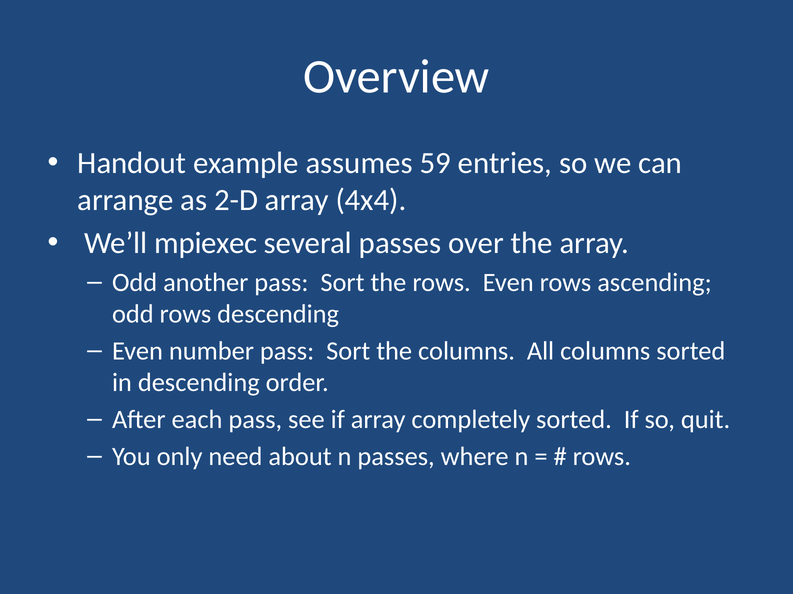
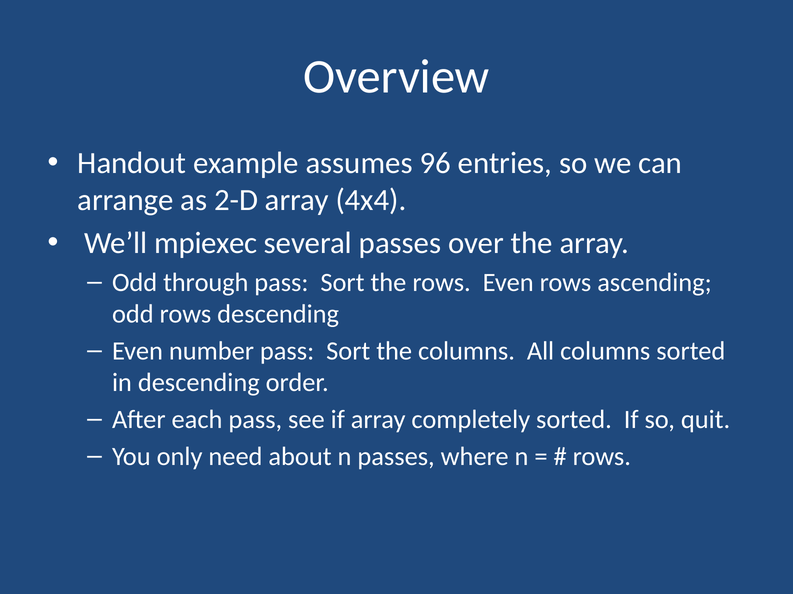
59: 59 -> 96 (435, 163)
another: another -> through (206, 283)
